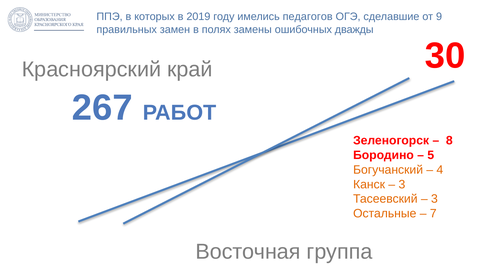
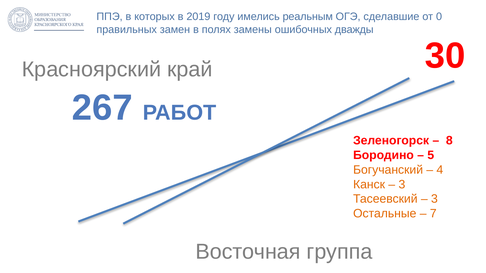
педагогов: педагогов -> реальным (308, 17)
от 9: 9 -> 0 (439, 17)
